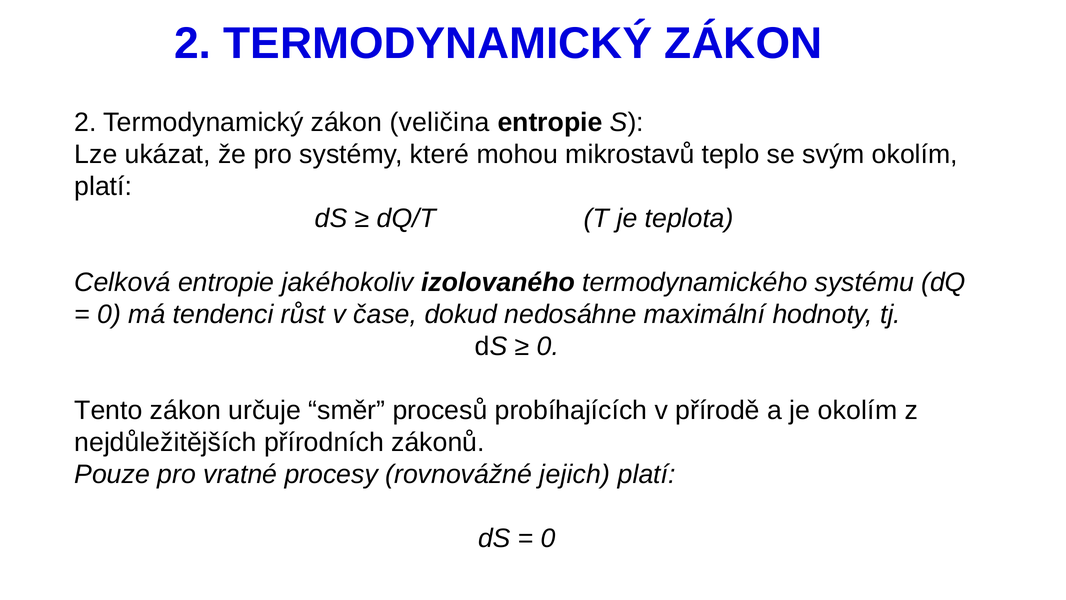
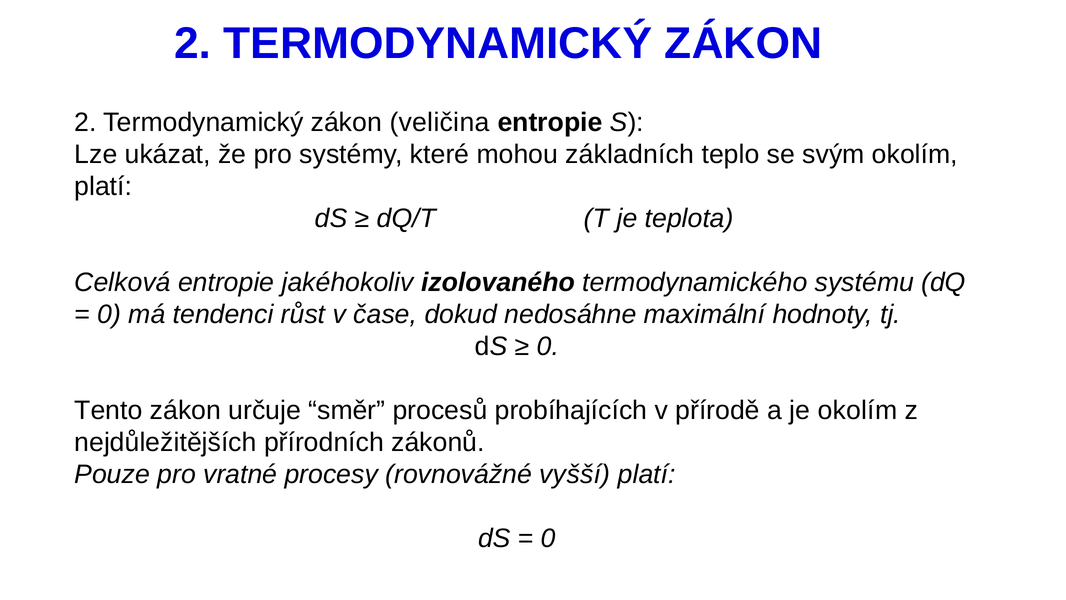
mikrostavů: mikrostavů -> základních (630, 154)
jejich: jejich -> vyšší (575, 474)
